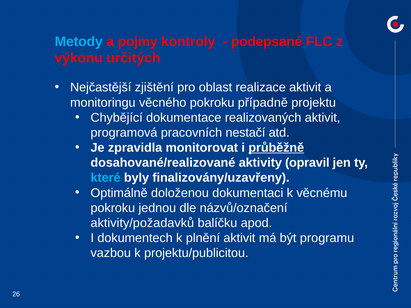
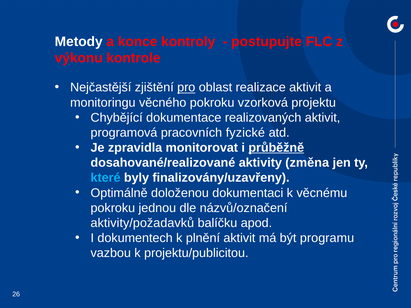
Metody colour: light blue -> white (79, 42)
pojmy: pojmy -> konce (138, 42)
podepsané: podepsané -> postupujte (267, 42)
určitých: určitých -> kontrole (133, 58)
pro underline: none -> present (186, 88)
případně: případně -> vzorková (263, 103)
nestačí: nestačí -> fyzické (245, 133)
opravil: opravil -> změna (307, 163)
